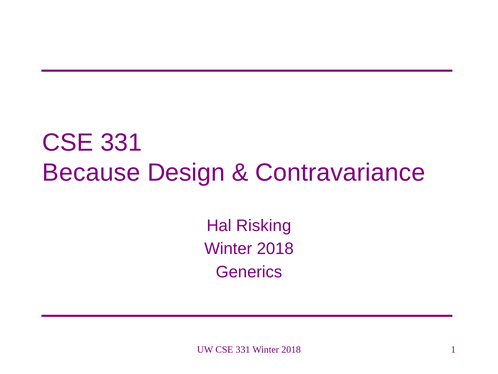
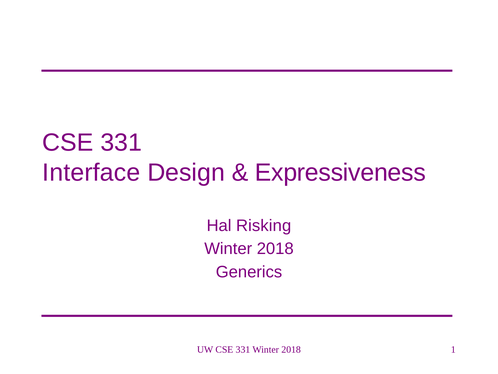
Because: Because -> Interface (91, 172)
Contravariance: Contravariance -> Expressiveness (340, 172)
